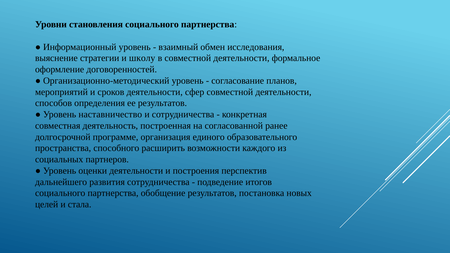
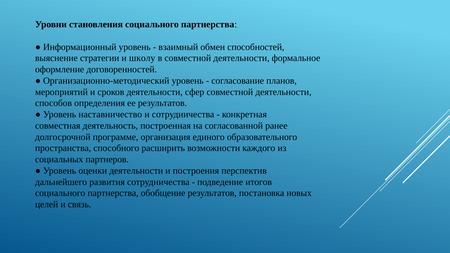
исследования: исследования -> способностей (256, 47)
стала: стала -> связь (80, 205)
